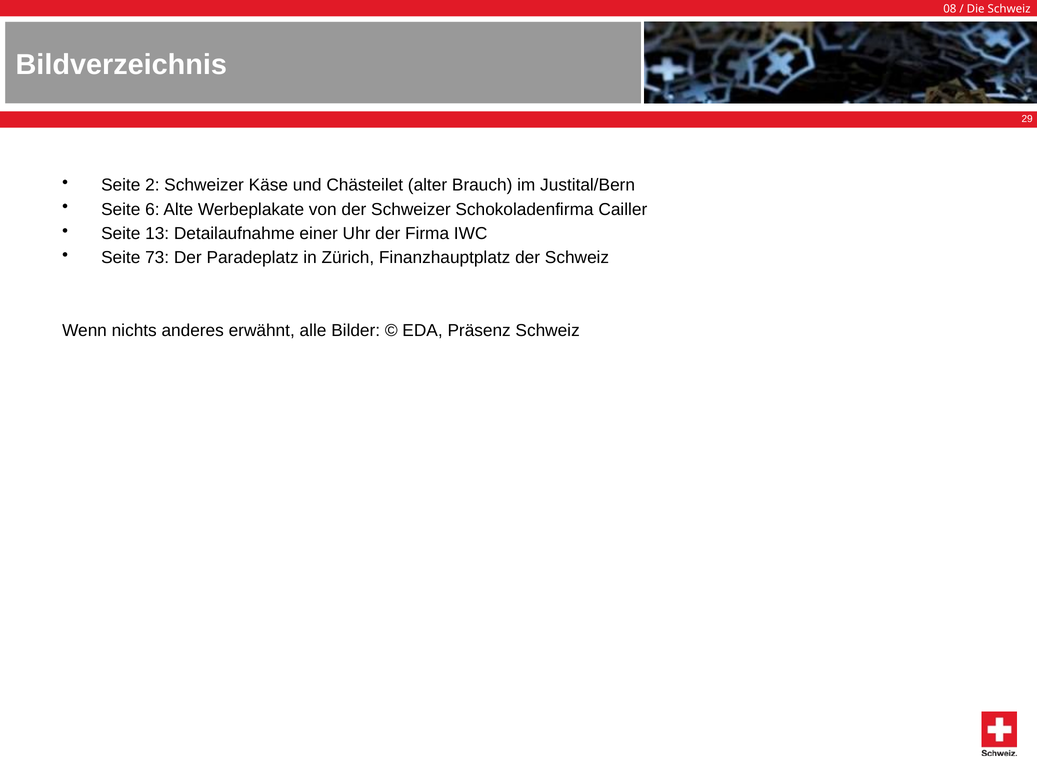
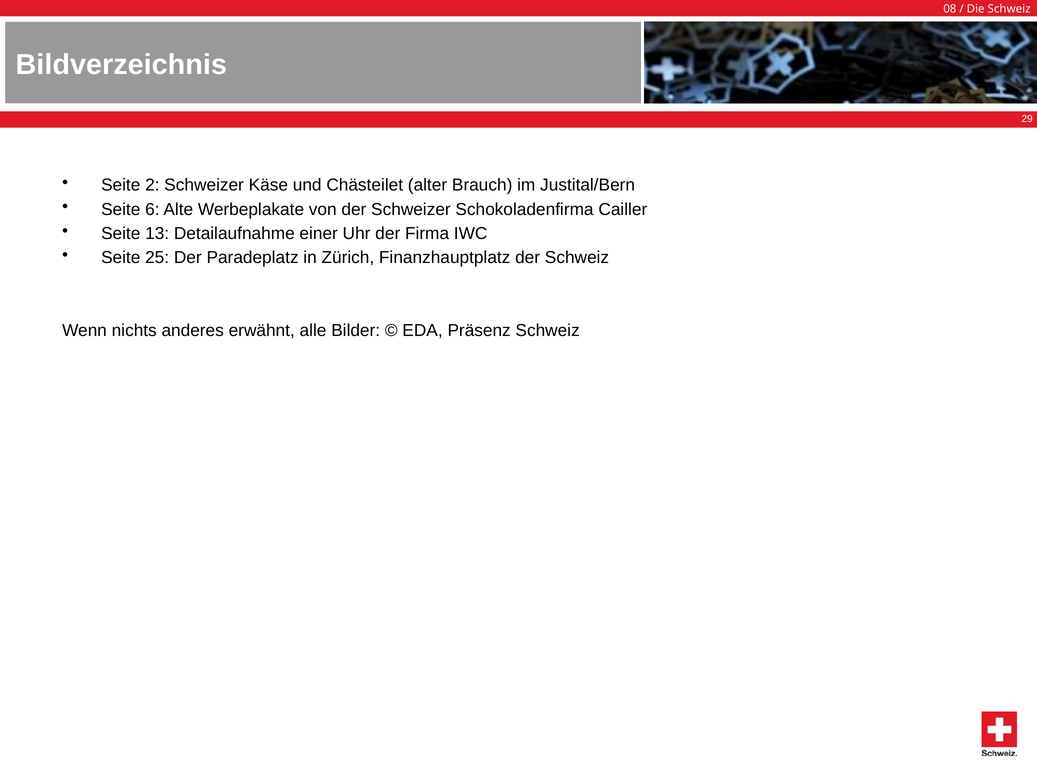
73: 73 -> 25 (157, 258)
